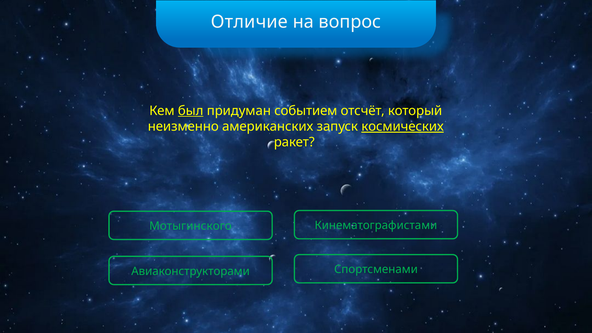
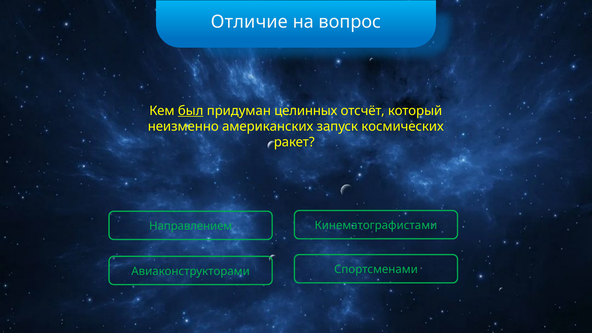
событием: событием -> целинных (306, 111)
космических underline: present -> none (403, 127)
Мотыгинского: Мотыгинского -> Направлением (191, 226)
